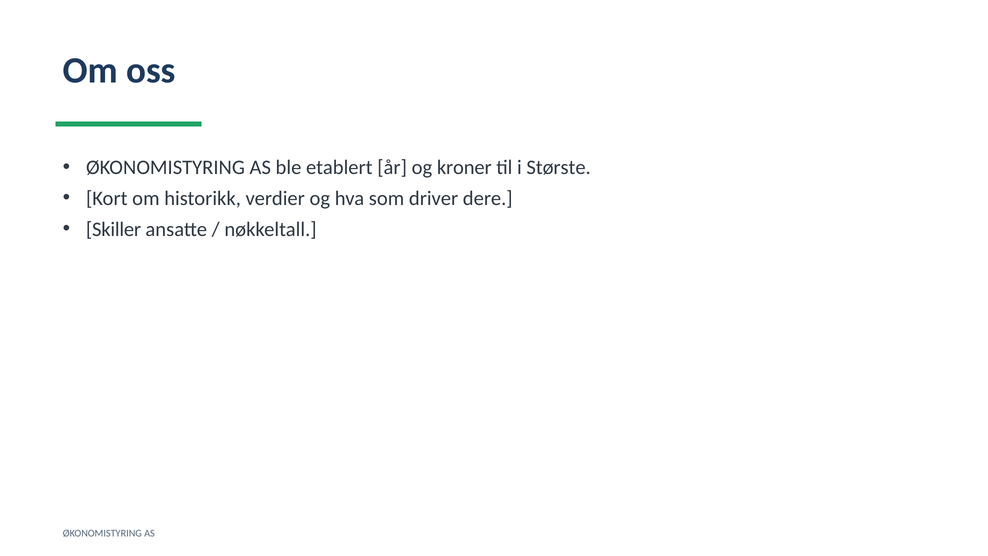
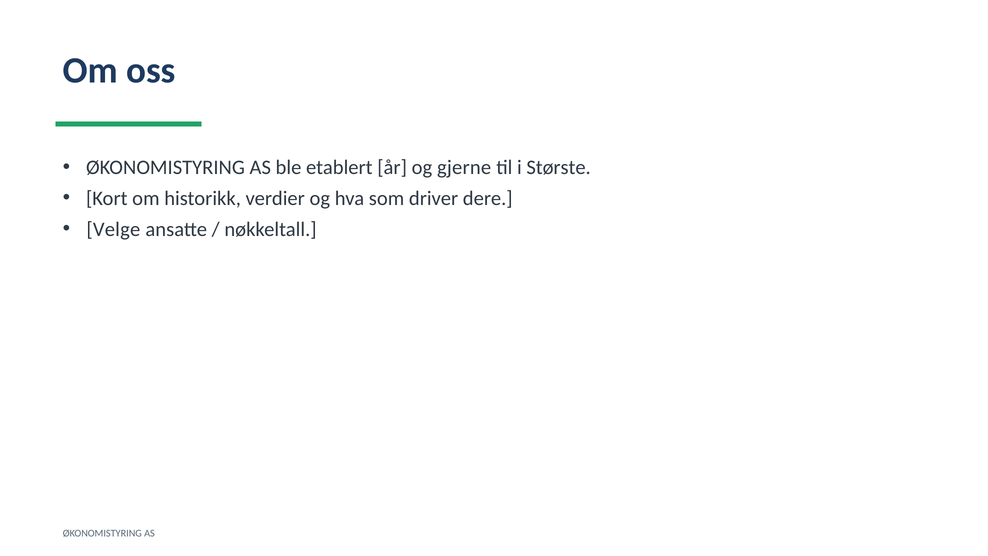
kroner: kroner -> gjerne (464, 167)
Skiller: Skiller -> Velge (113, 229)
